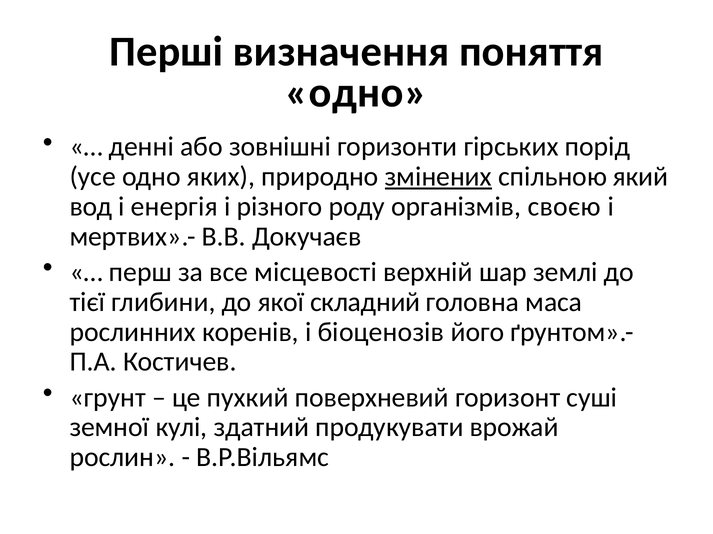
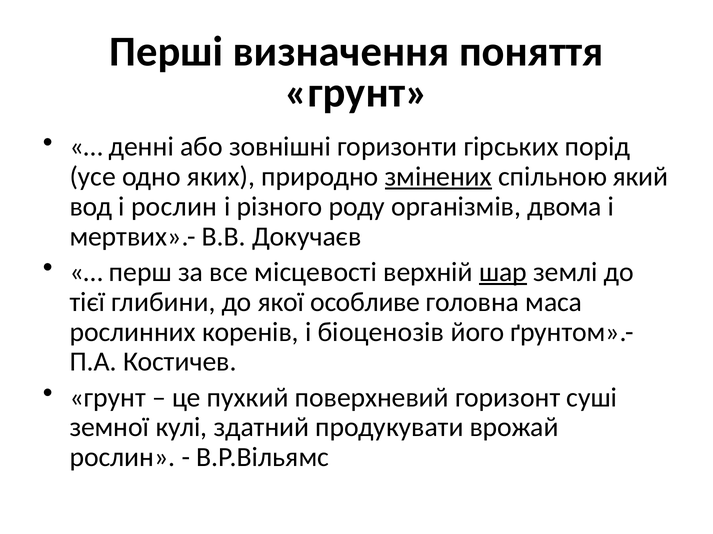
одно: одно -> грунт (357, 93)
і енергія: енергія -> рослин (174, 207)
своєю: своєю -> двома (565, 207)
шар underline: none -> present (503, 272)
складний: складний -> особливе (365, 302)
